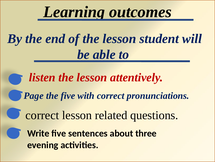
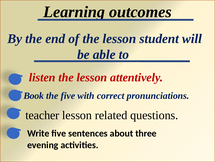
Page: Page -> Book (34, 95)
correct: correct -> teacher (42, 115)
